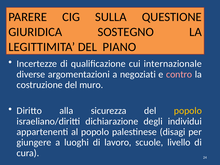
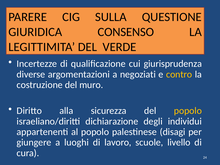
SOSTEGNO: SOSTEGNO -> CONSENSO (126, 32)
PIANO: PIANO -> VERDE (120, 47)
internazionale: internazionale -> giurisprudenza (173, 64)
contro colour: pink -> yellow (179, 74)
